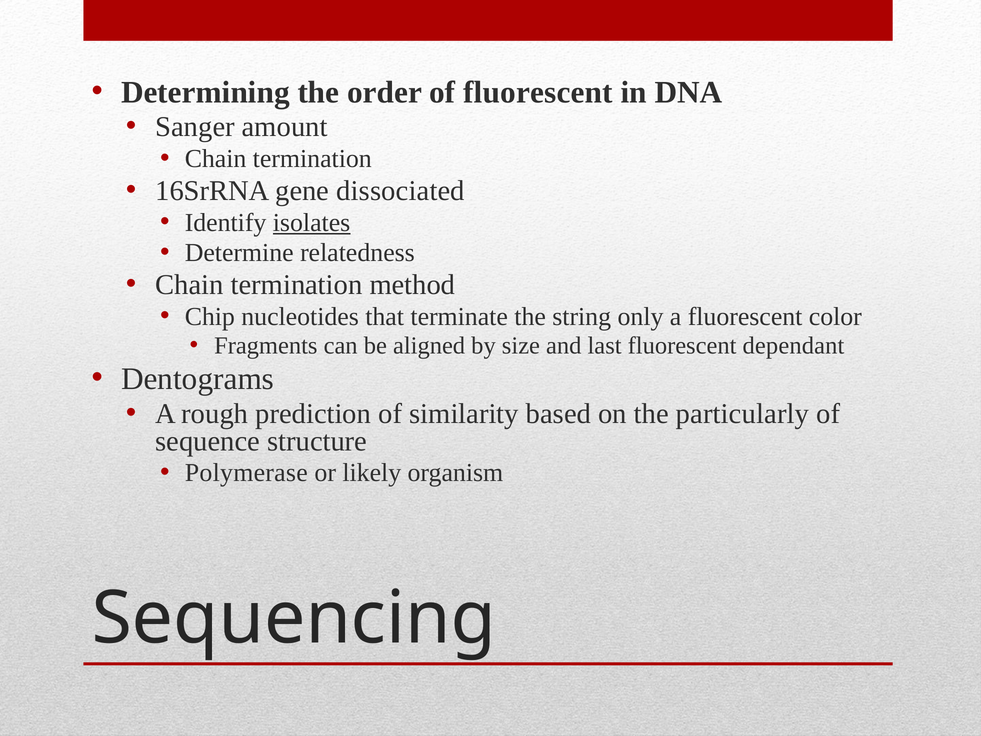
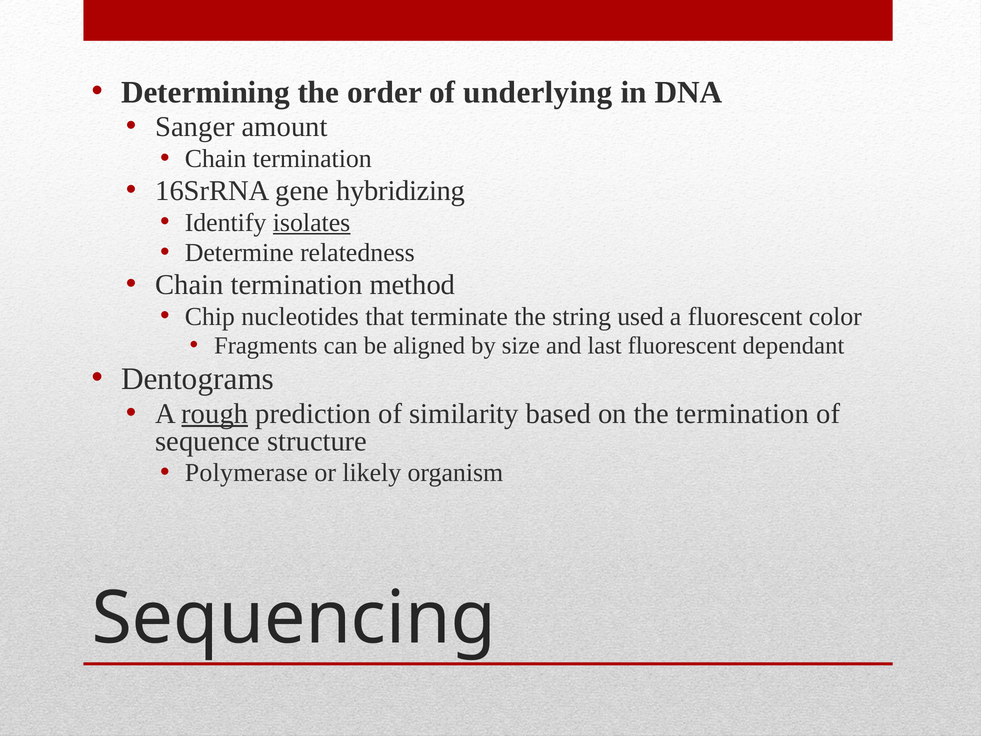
of fluorescent: fluorescent -> underlying (538, 92)
dissociated: dissociated -> hybridizing (401, 191)
only: only -> used (641, 316)
rough underline: none -> present (215, 414)
the particularly: particularly -> termination (743, 414)
